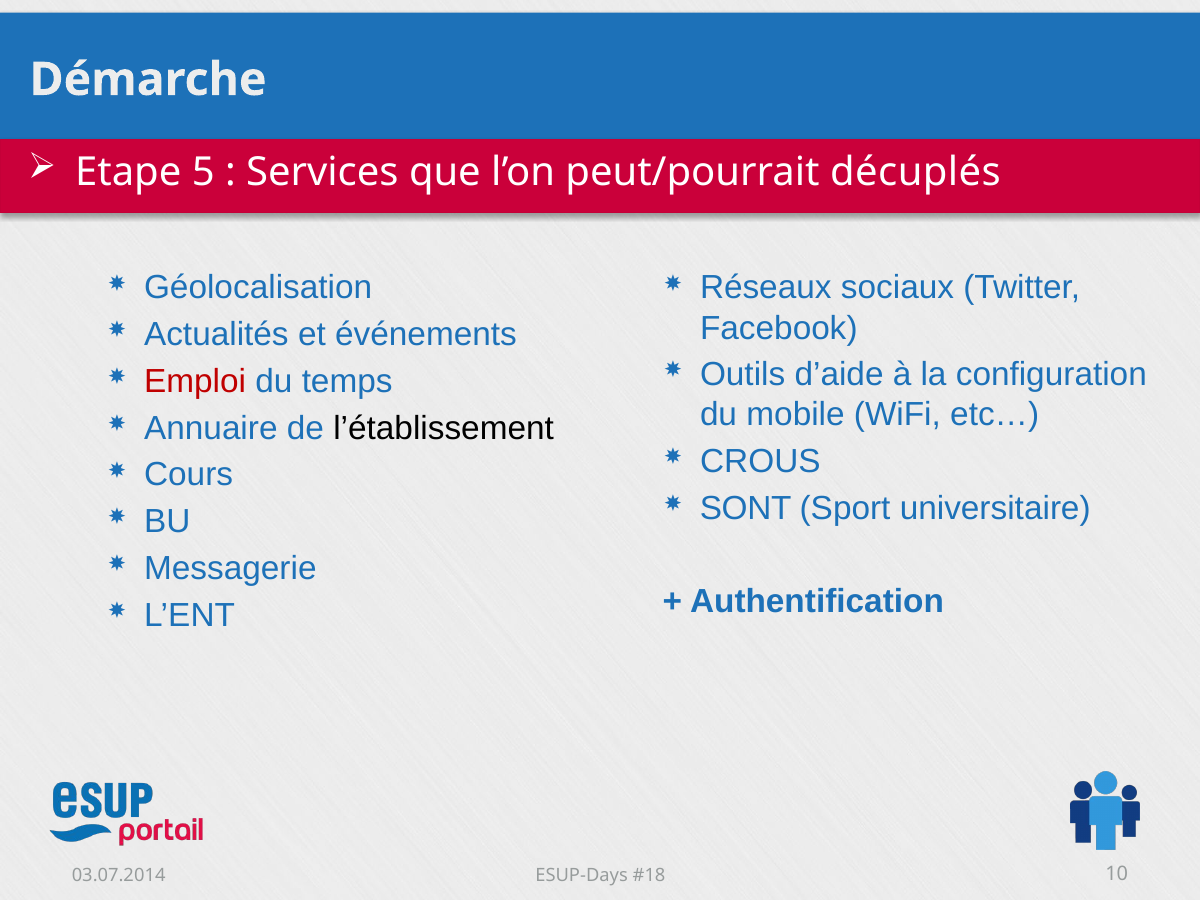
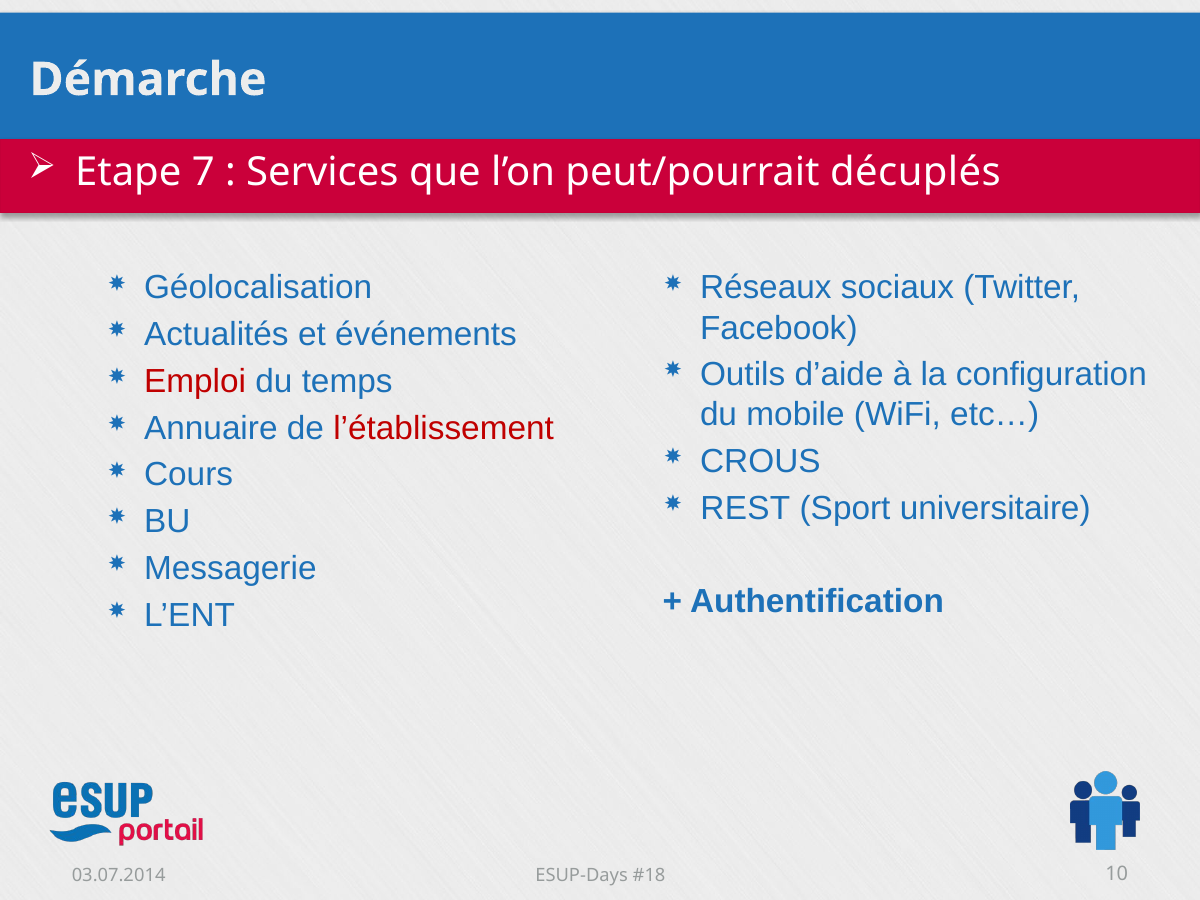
5: 5 -> 7 (203, 173)
l’établissement colour: black -> red (444, 428)
SONT: SONT -> REST (745, 508)
